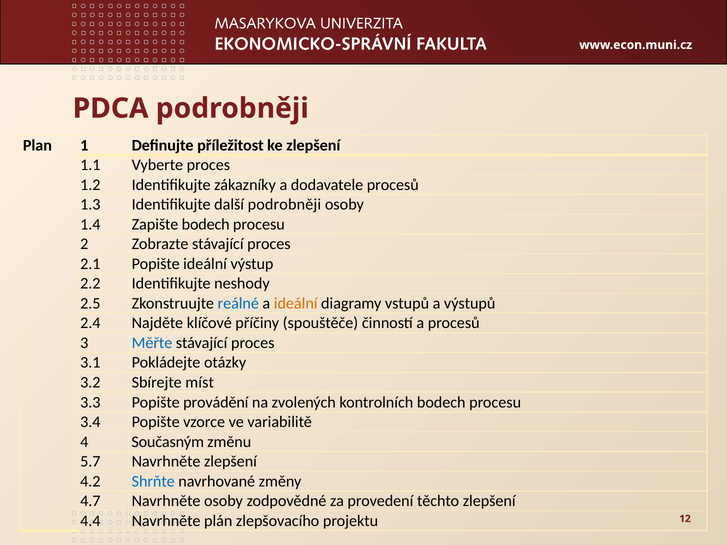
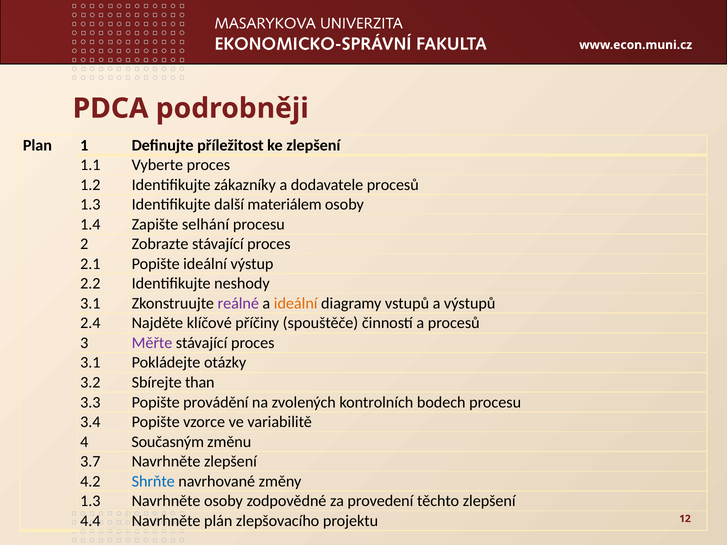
další podrobněji: podrobněji -> materiálem (285, 205)
Zapište bodech: bodech -> selhání (206, 224)
2.5: 2.5 -> 3.1 (90, 304)
reálné colour: blue -> purple (238, 304)
Měřte colour: blue -> purple (152, 343)
míst: míst -> than (200, 383)
5.7: 5.7 -> 3.7 (90, 462)
4.7: 4.7 -> 1.3 (90, 501)
